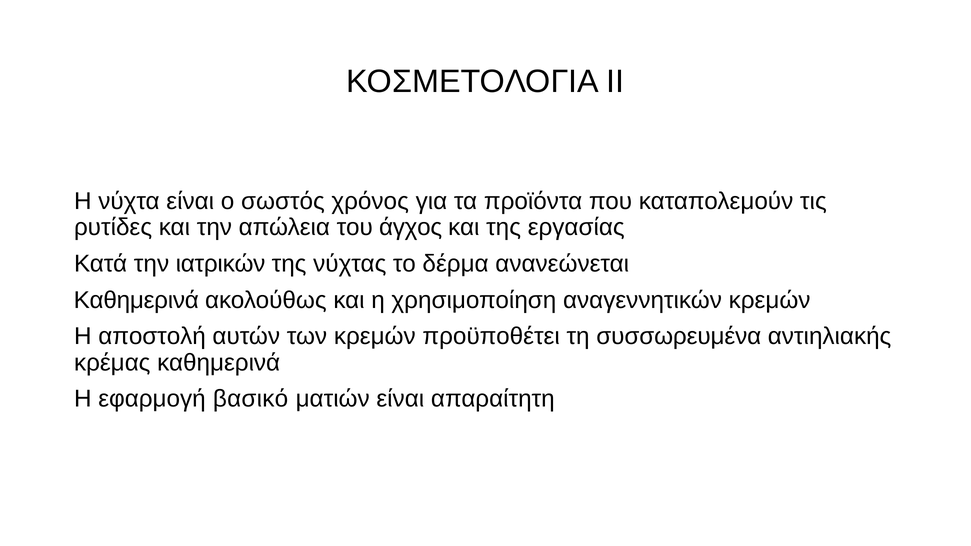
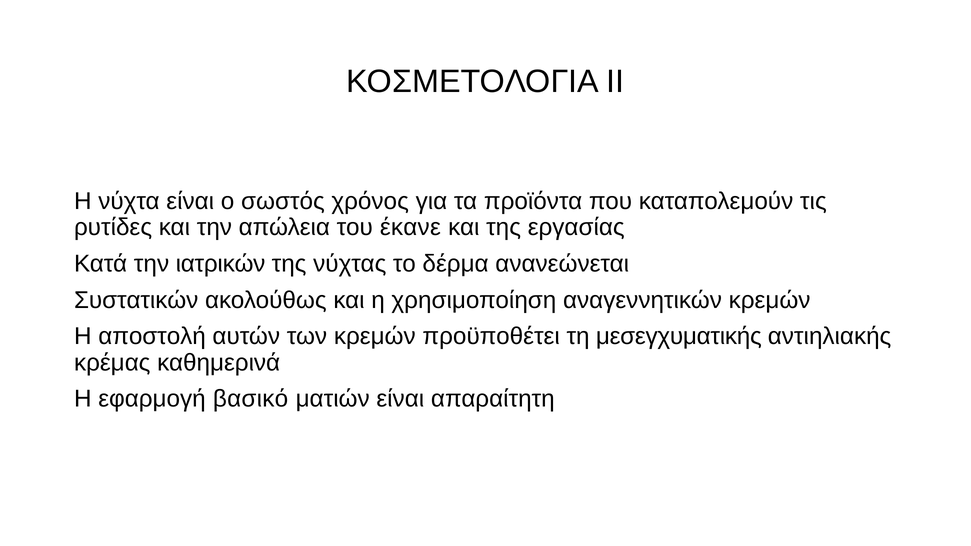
άγχος: άγχος -> έκανε (410, 227)
Καθημερινά: Καθημερινά -> Συστατικών (136, 300)
συσσωρευμένα: συσσωρευμένα -> μεσεγχυματικής (679, 336)
